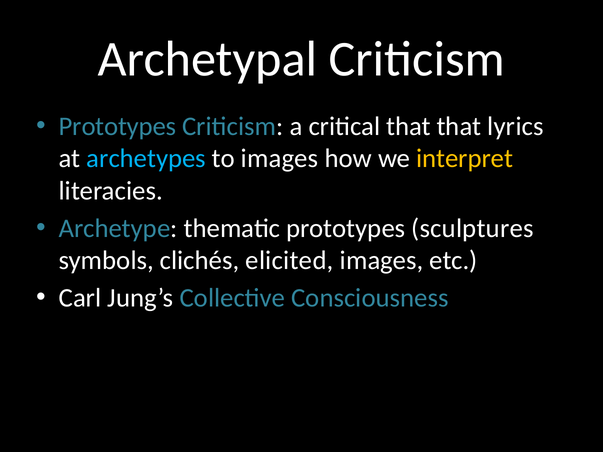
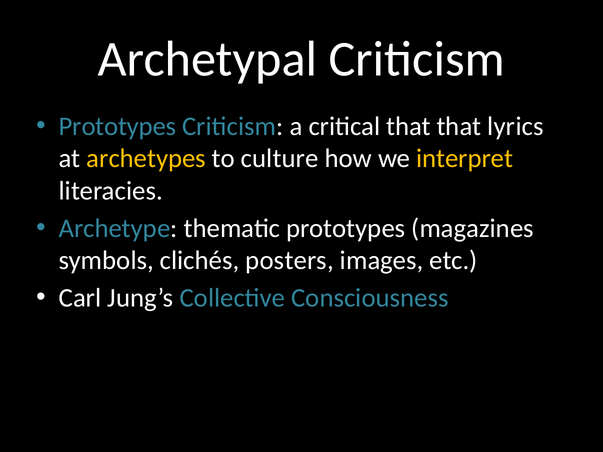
archetypes colour: light blue -> yellow (146, 159)
to images: images -> culture (280, 159)
sculptures: sculptures -> magazines (473, 228)
elicited: elicited -> posters (290, 261)
